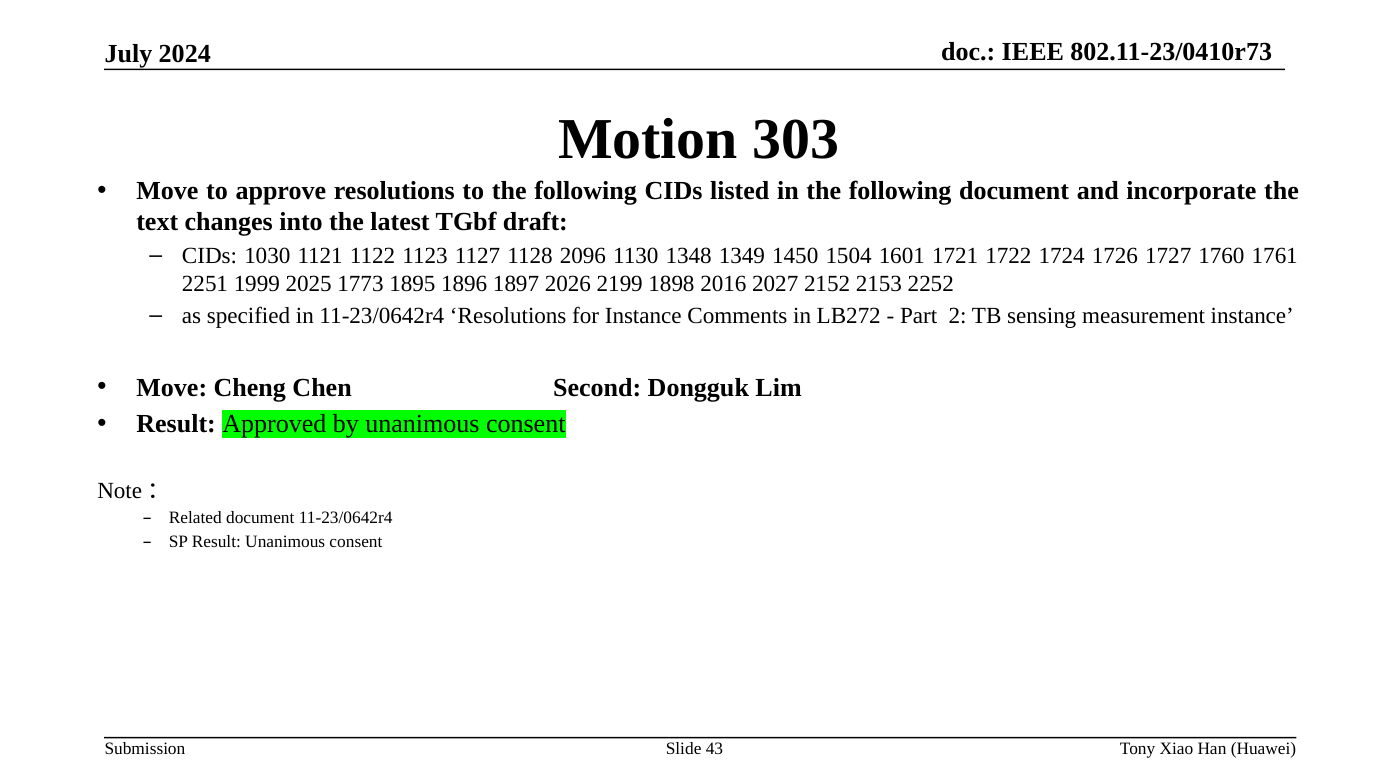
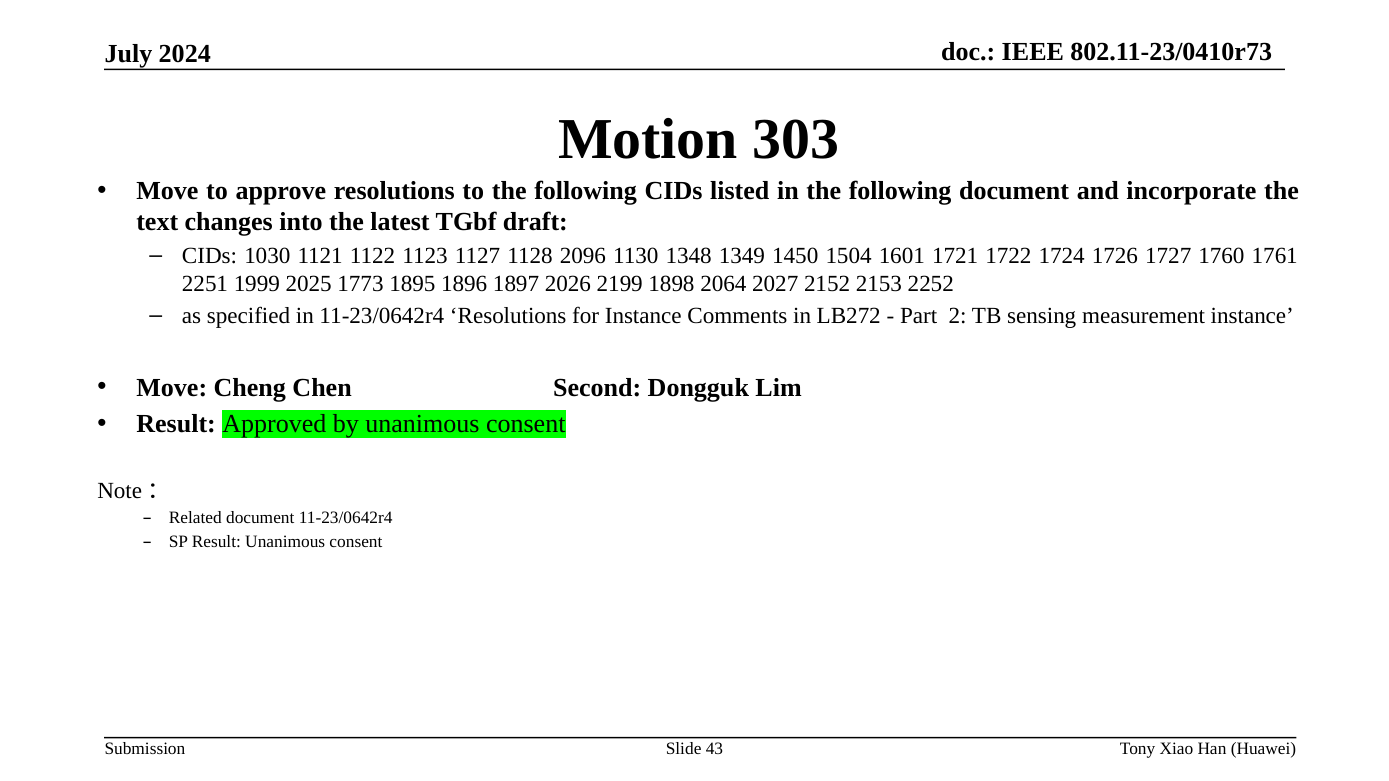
2016: 2016 -> 2064 (723, 284)
